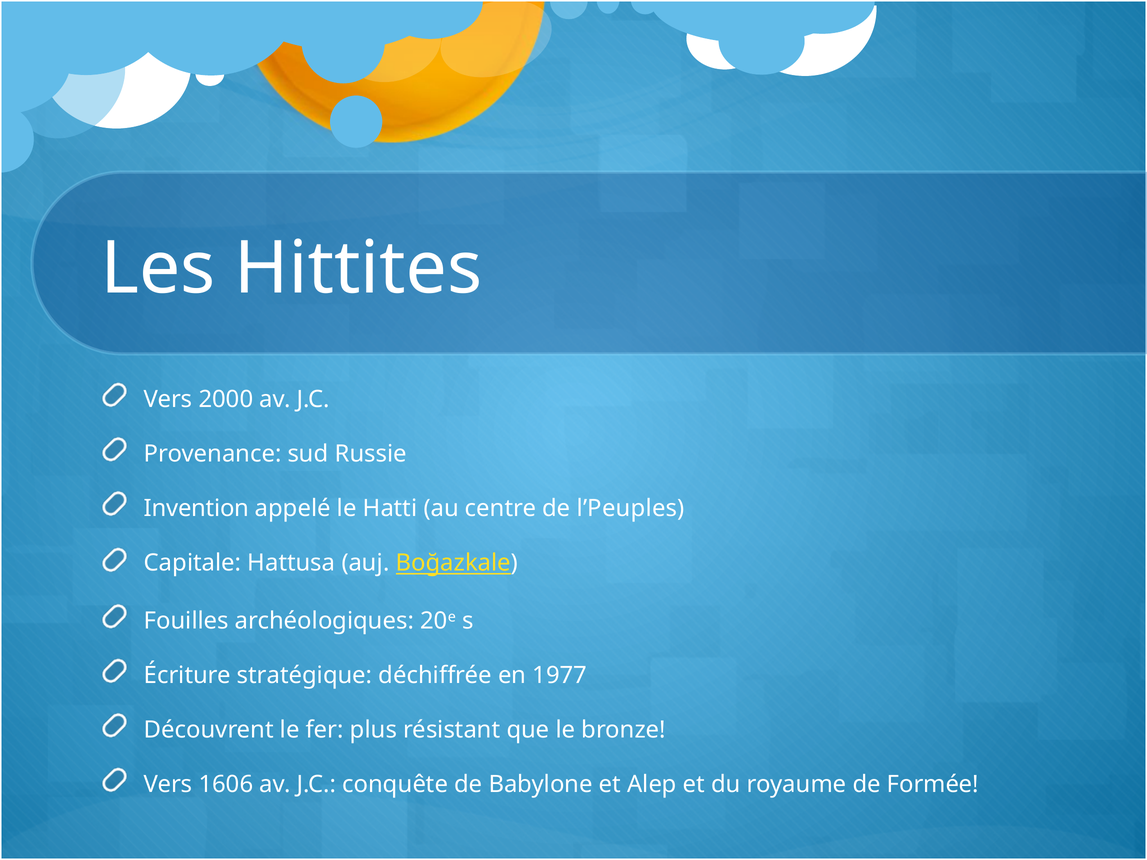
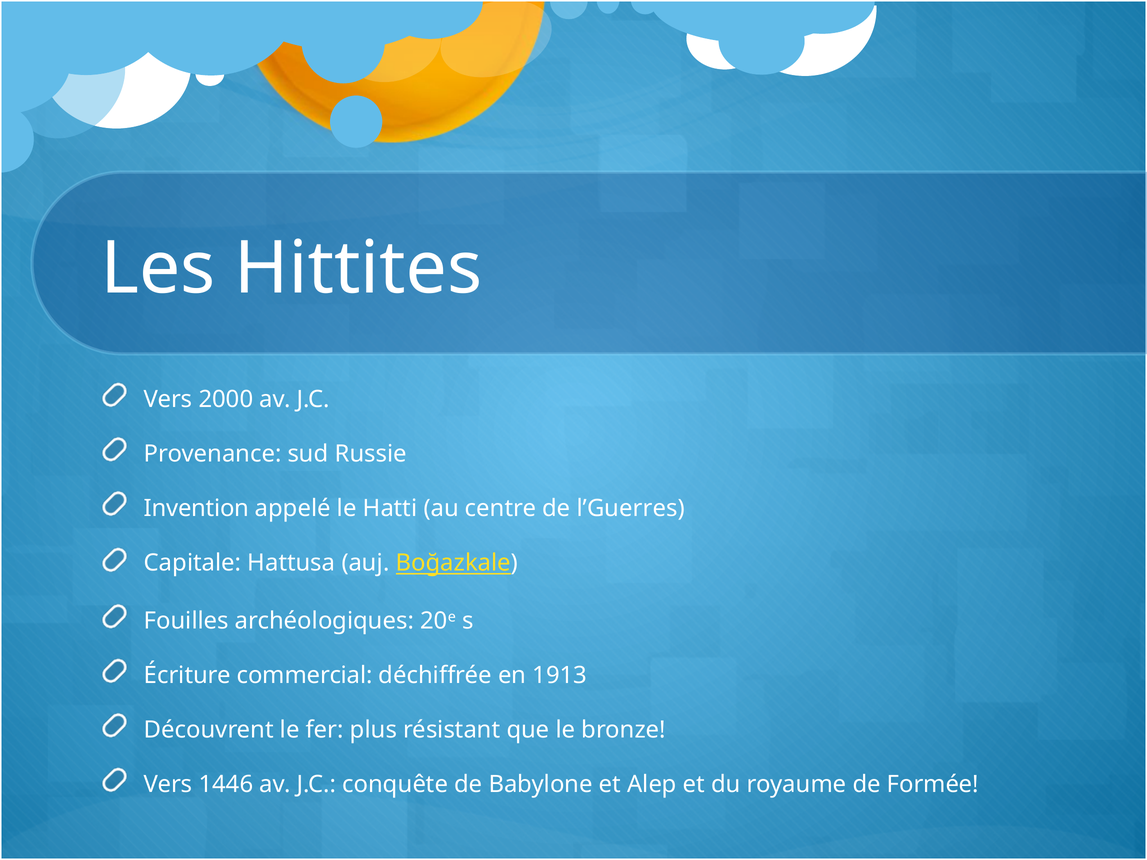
l’Peuples: l’Peuples -> l’Guerres (631, 509)
stratégique: stratégique -> commercial (305, 676)
1977: 1977 -> 1913 (560, 676)
1606: 1606 -> 1446 (226, 785)
